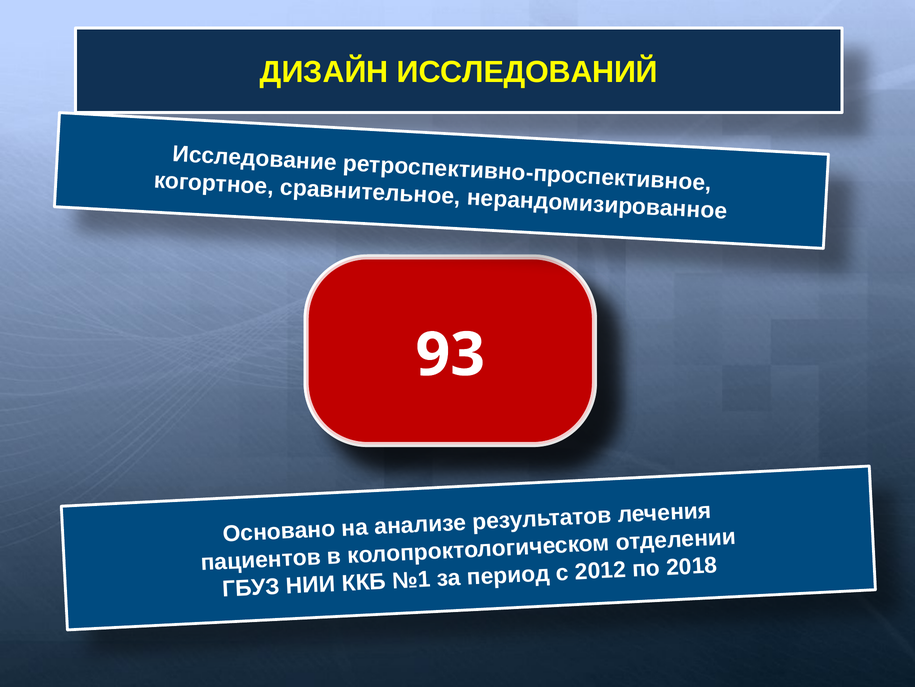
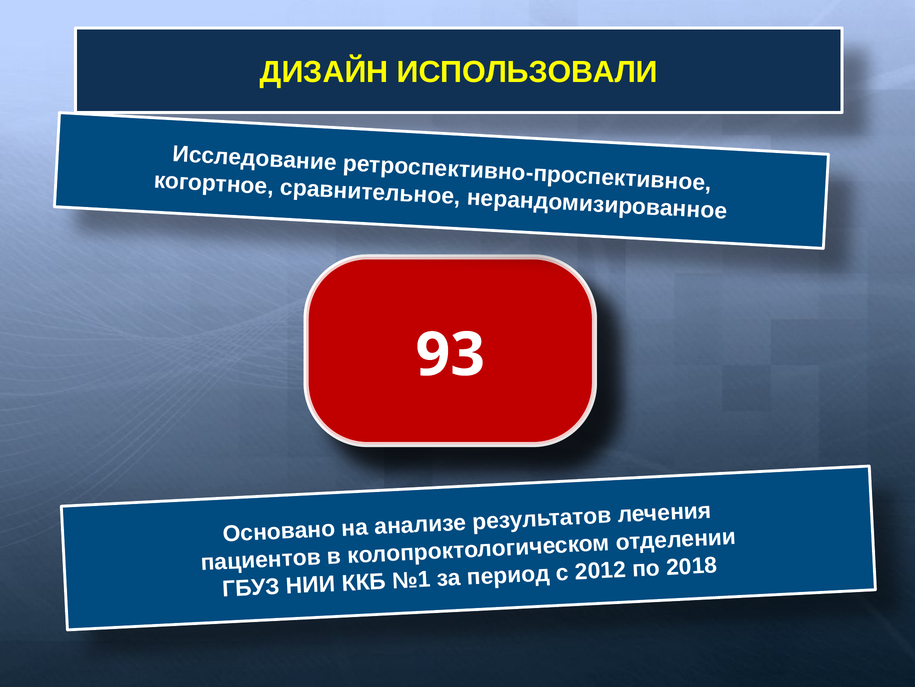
ИССЛЕДОВАНИЙ: ИССЛЕДОВАНИЙ -> ИСПОЛЬЗОВАЛИ (527, 72)
